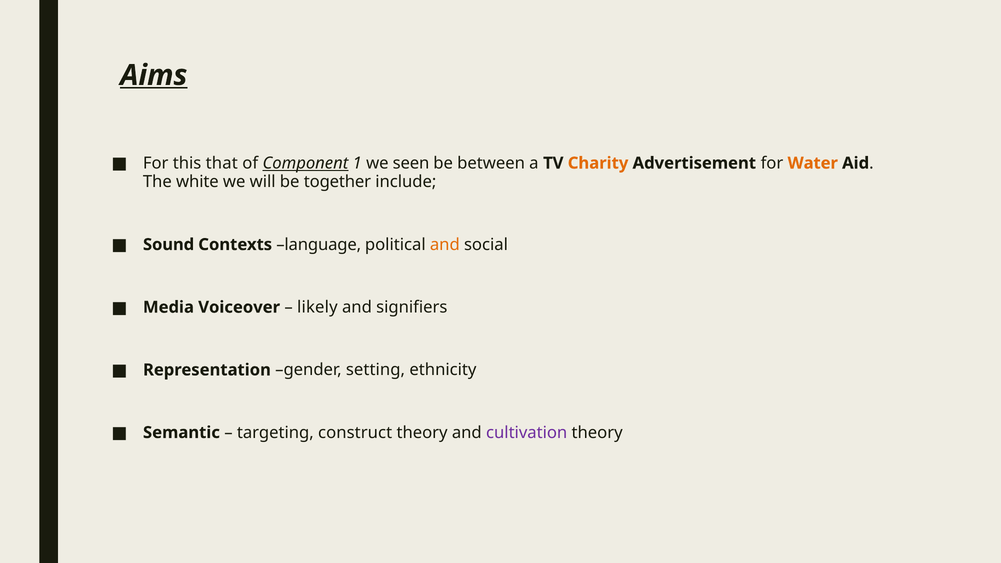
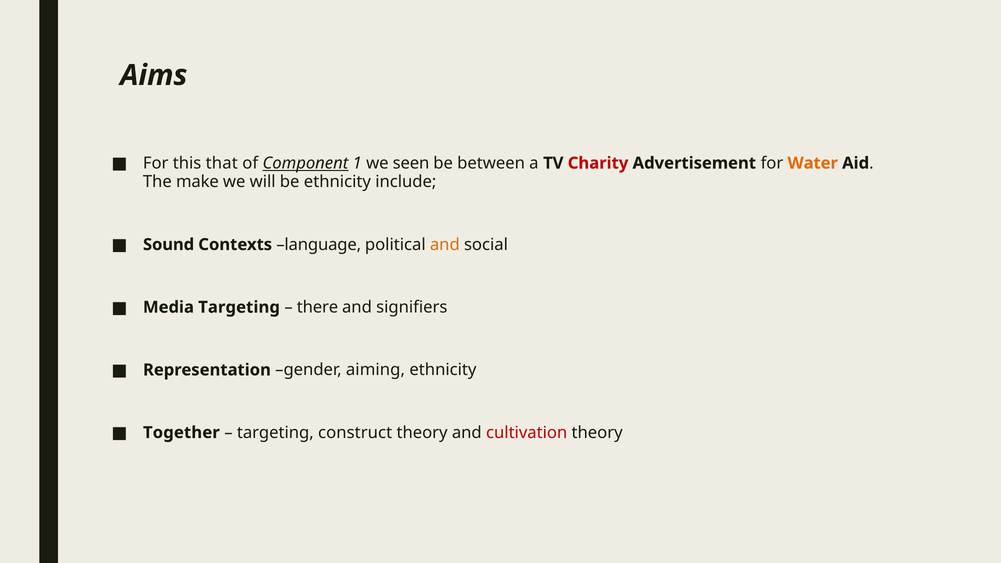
Aims underline: present -> none (154, 75)
Charity colour: orange -> red (598, 163)
white: white -> make (197, 182)
be together: together -> ethnicity (337, 182)
Media Voiceover: Voiceover -> Targeting (239, 307)
likely: likely -> there (318, 307)
setting: setting -> aiming (375, 370)
Semantic: Semantic -> Together (181, 433)
cultivation colour: purple -> red (527, 433)
